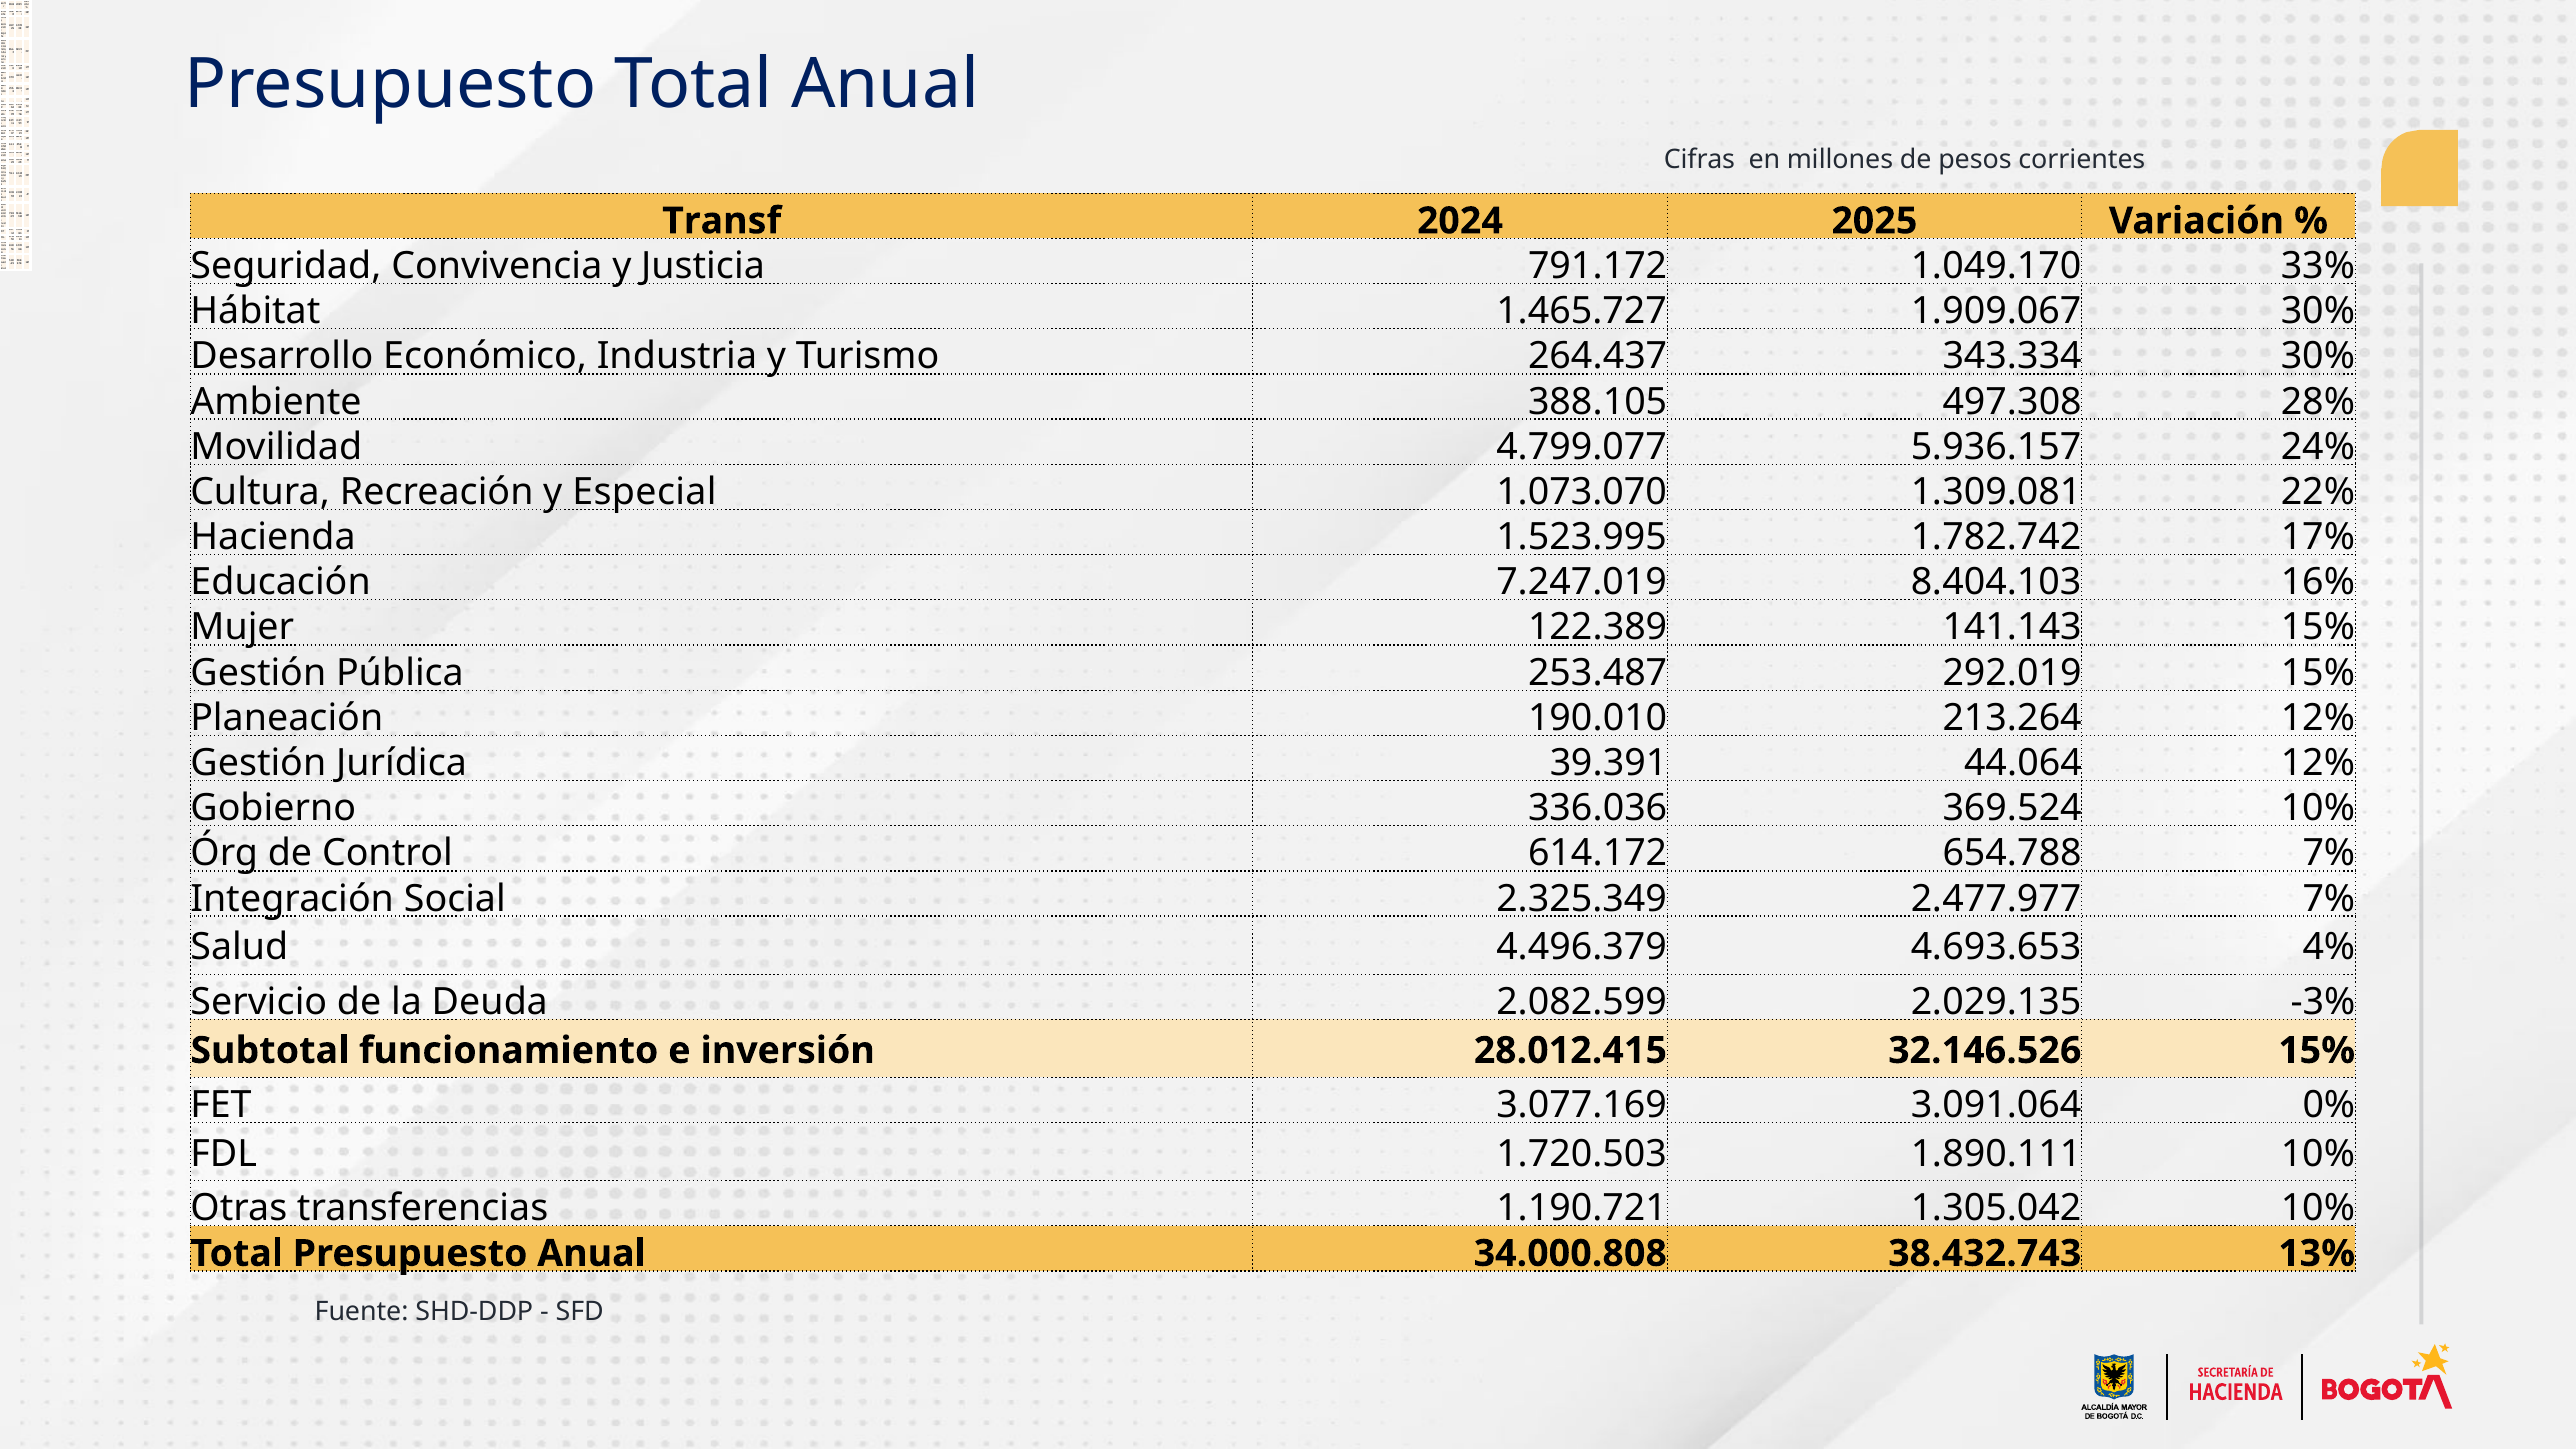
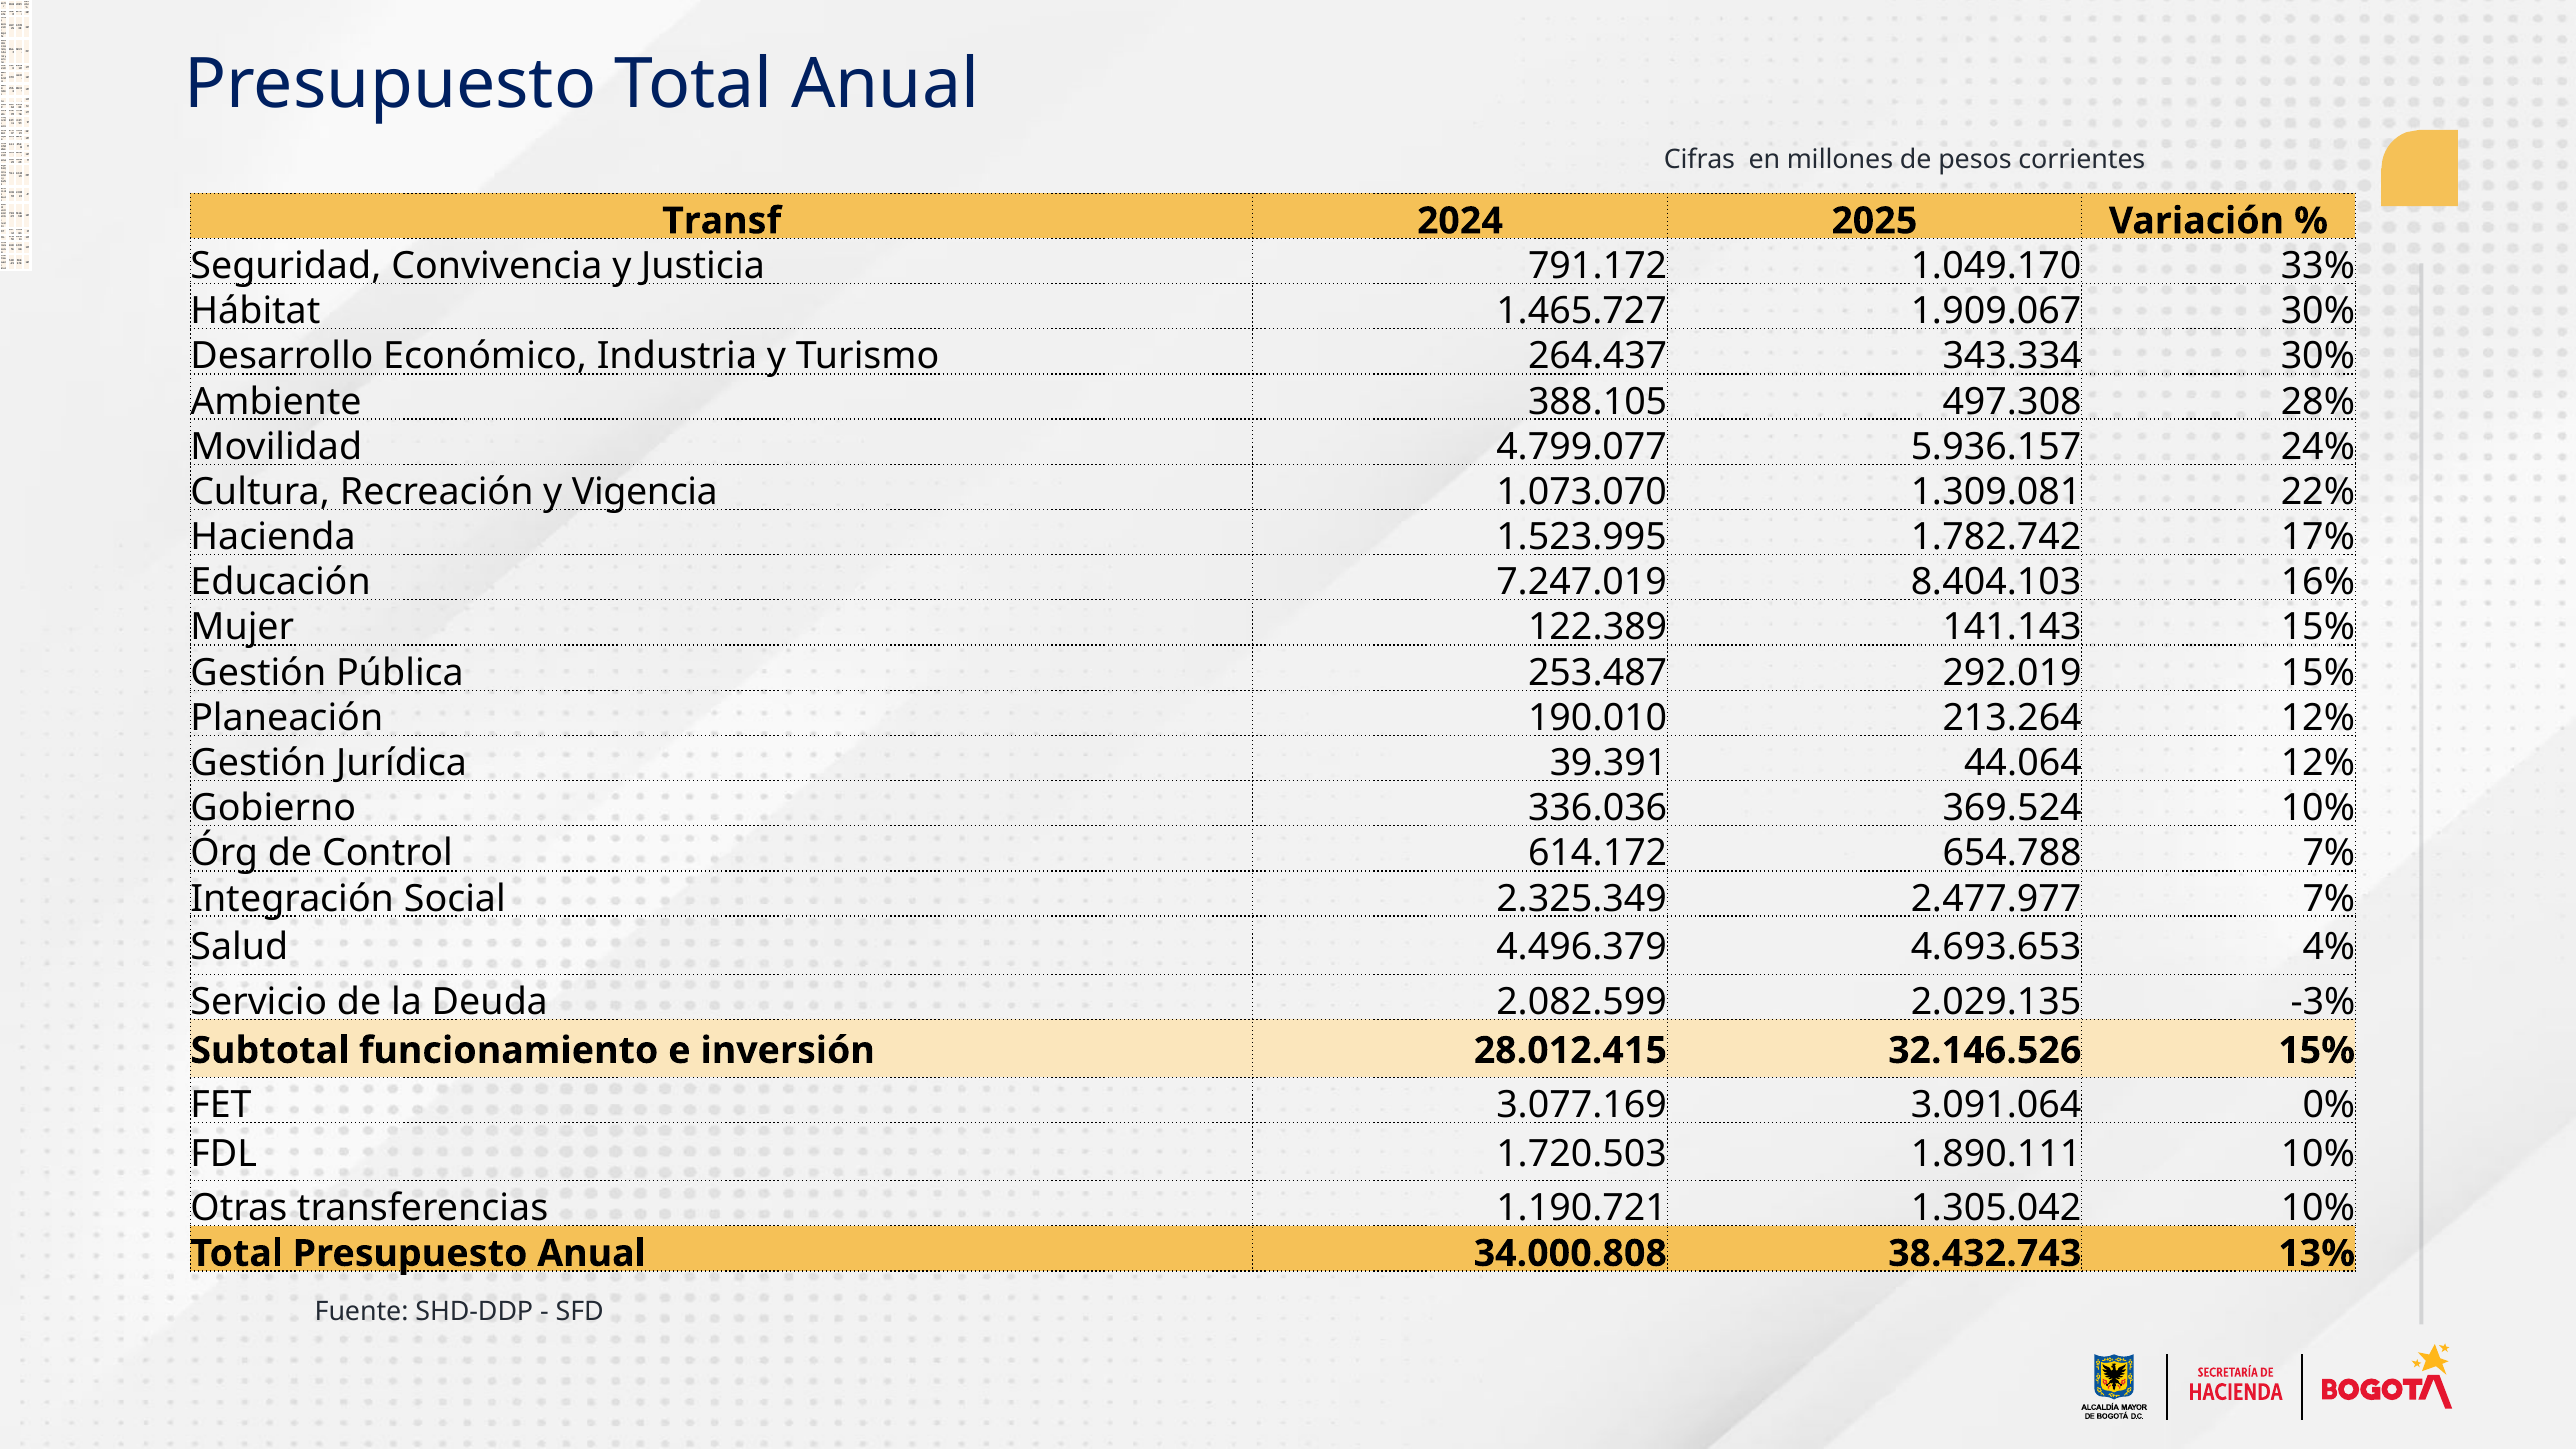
Especial: Especial -> Vigencia (645, 492)
